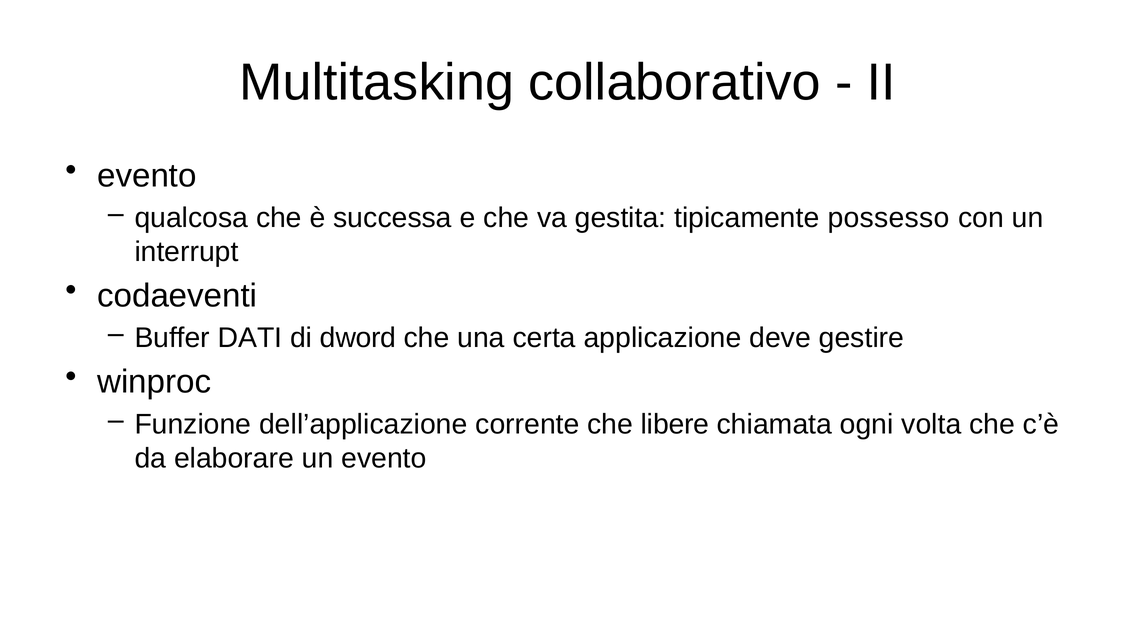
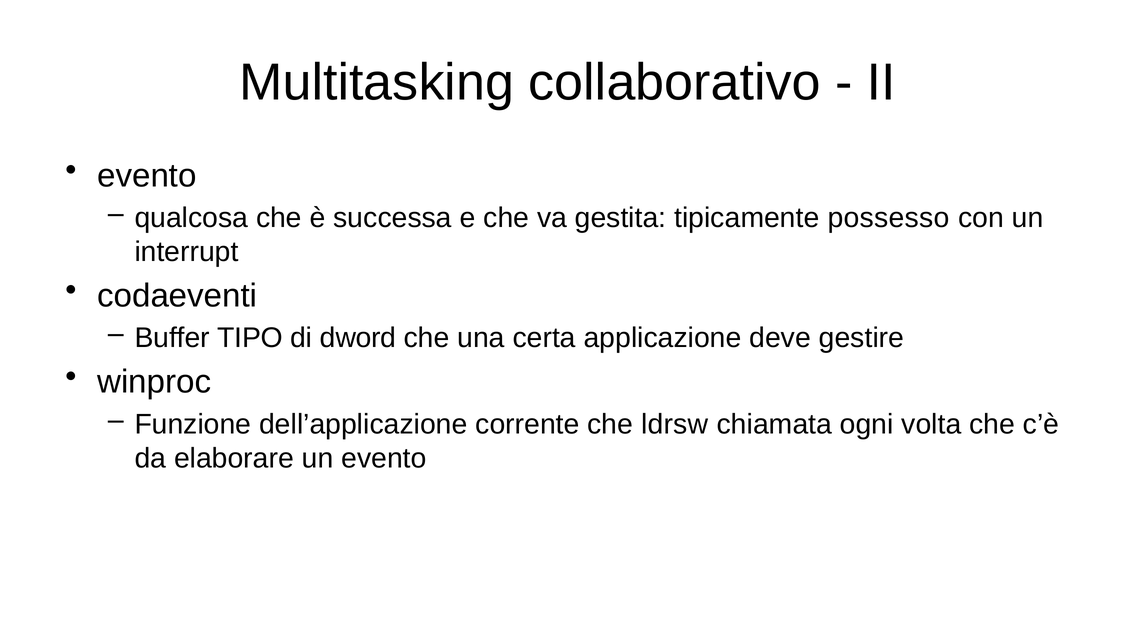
DATI: DATI -> TIPO (250, 338)
libere: libere -> ldrsw (675, 424)
